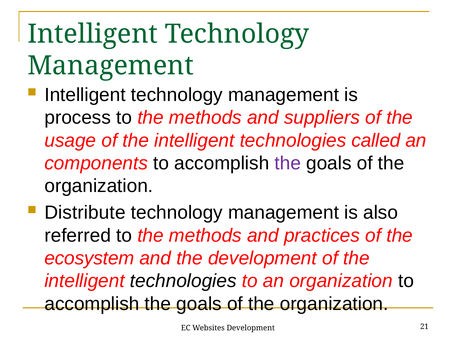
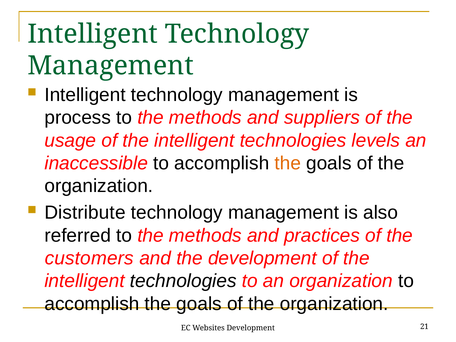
called: called -> levels (376, 140)
components: components -> inaccessible (96, 163)
the colour: purple -> orange (288, 163)
ecosystem: ecosystem -> customers (89, 258)
